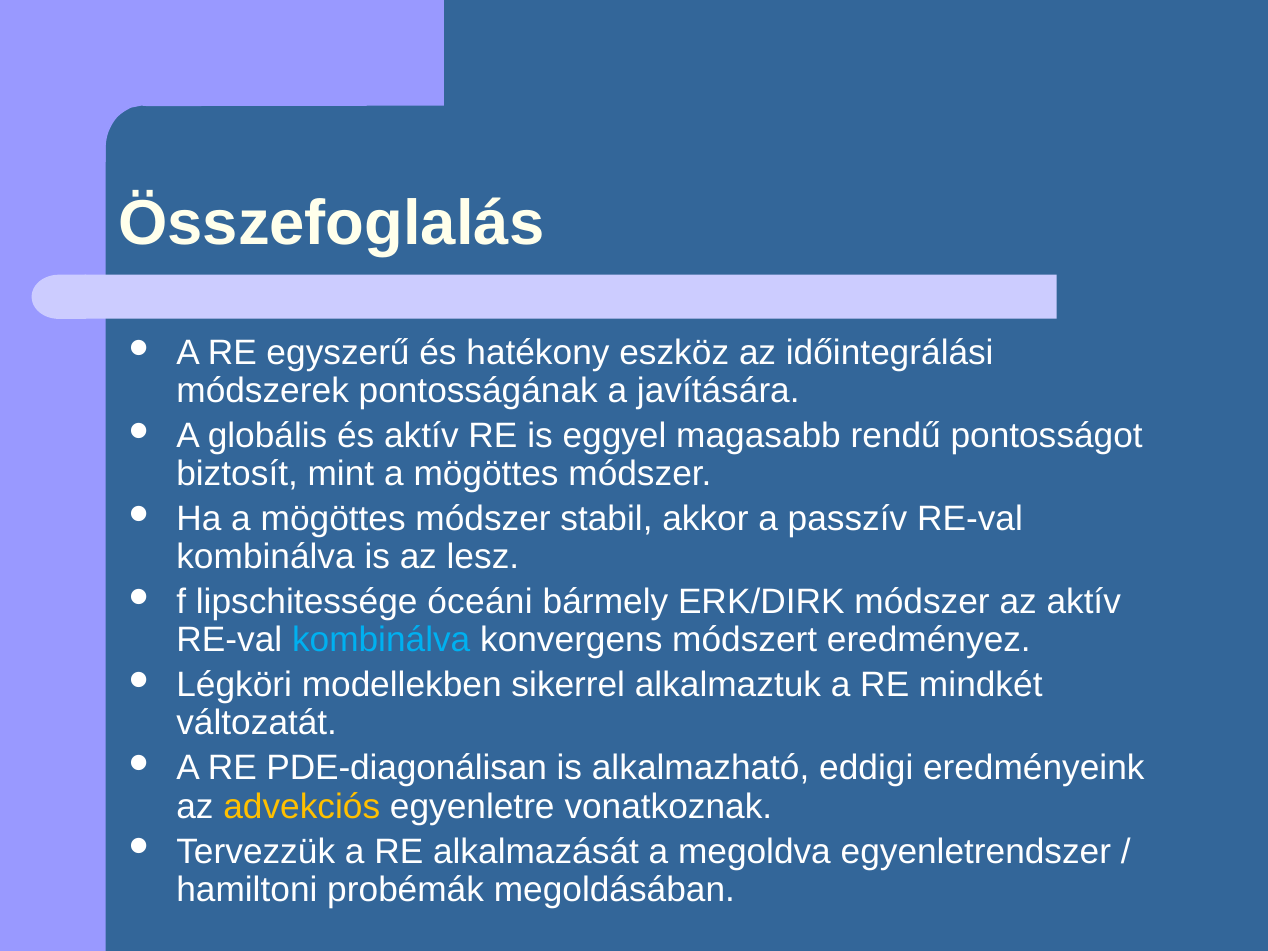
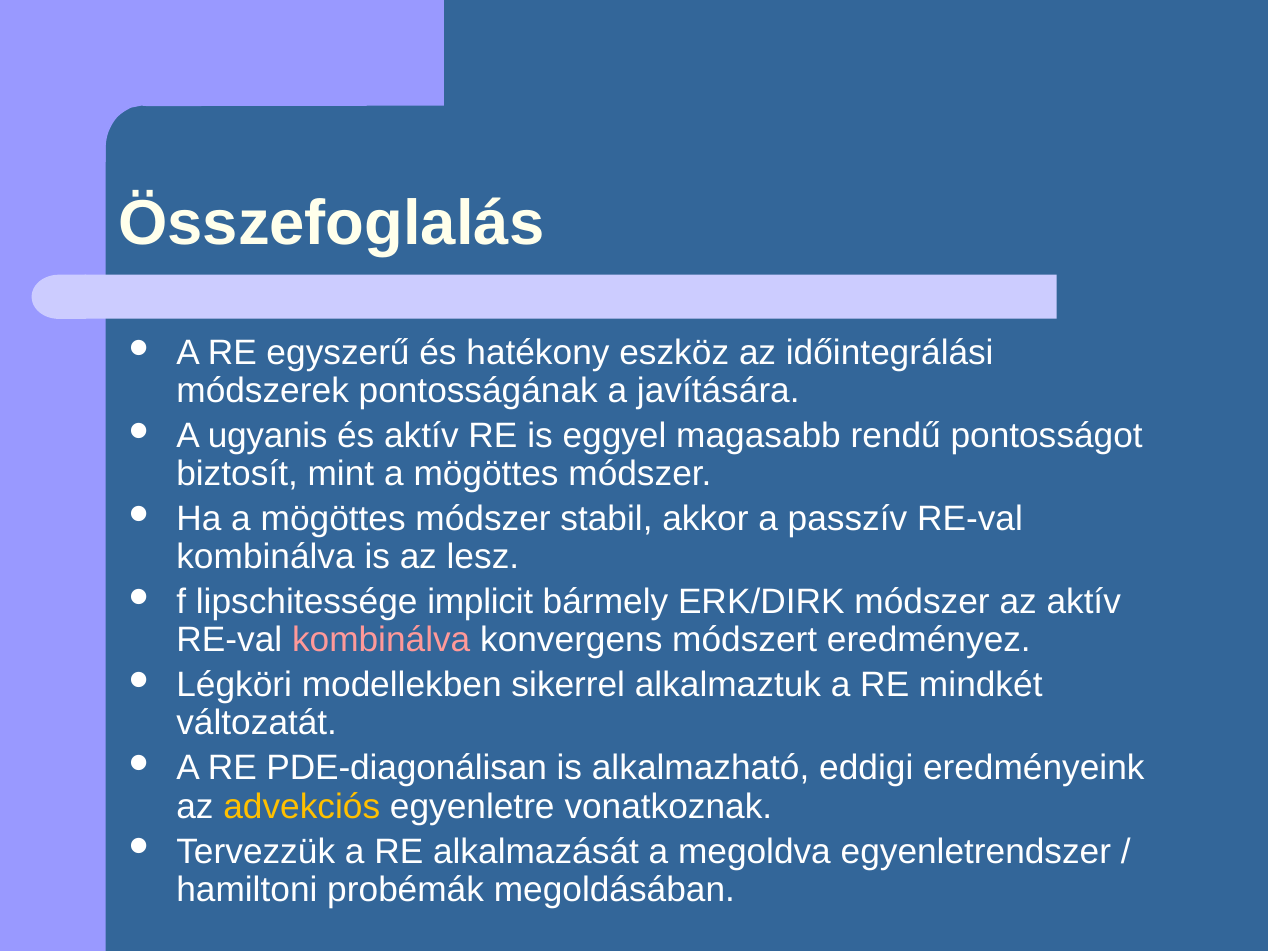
globális: globális -> ugyanis (268, 436)
óceáni: óceáni -> implicit (480, 602)
kombinálva colour: light blue -> pink (381, 640)
